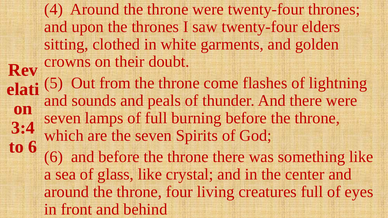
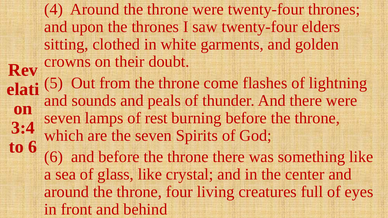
of full: full -> rest (156, 118)
